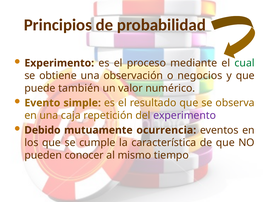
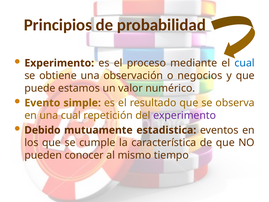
cual colour: green -> blue (245, 63)
también: también -> estamos (79, 88)
una caja: caja -> cual (71, 115)
ocurrencia: ocurrencia -> estadistica (166, 130)
